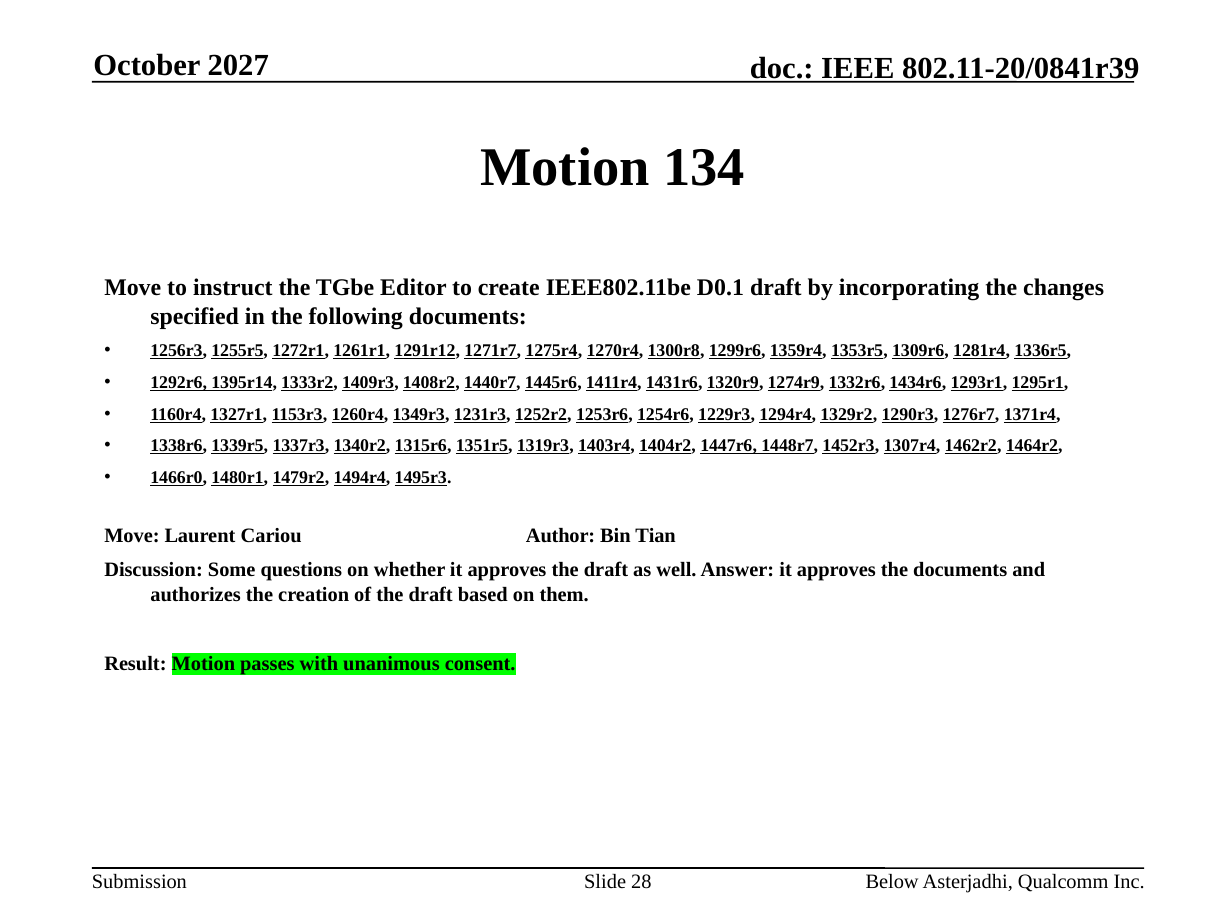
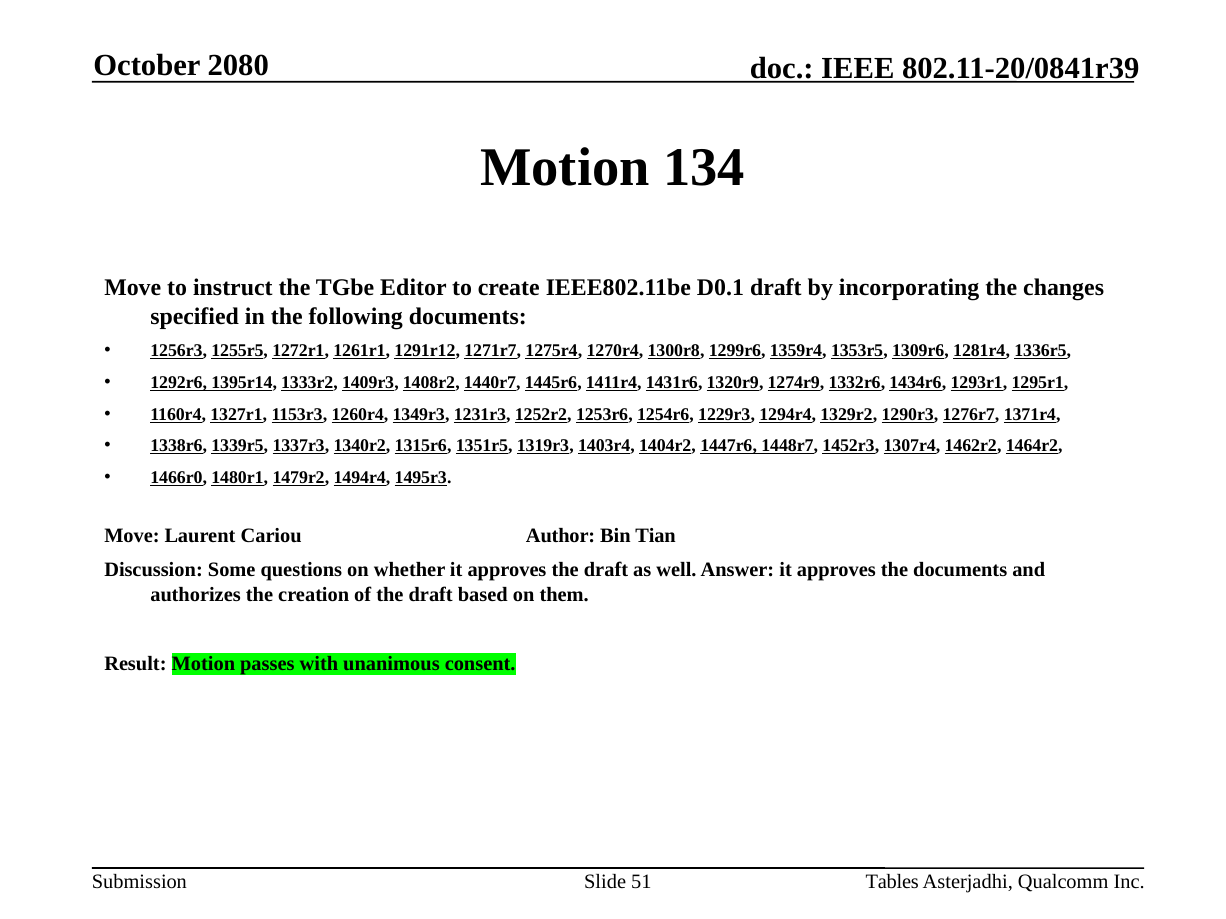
2027: 2027 -> 2080 (238, 65)
28: 28 -> 51 (641, 882)
Below: Below -> Tables (892, 882)
